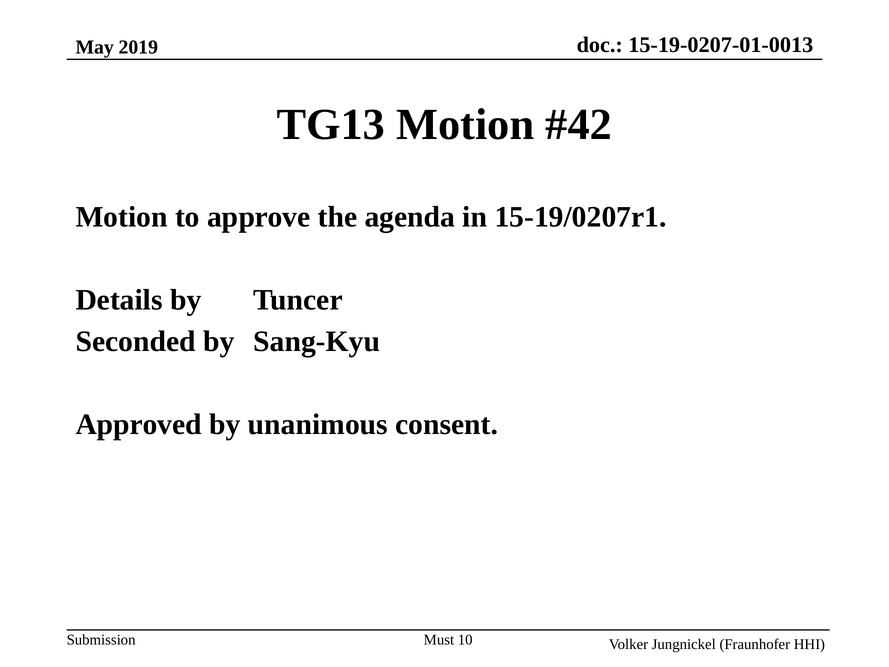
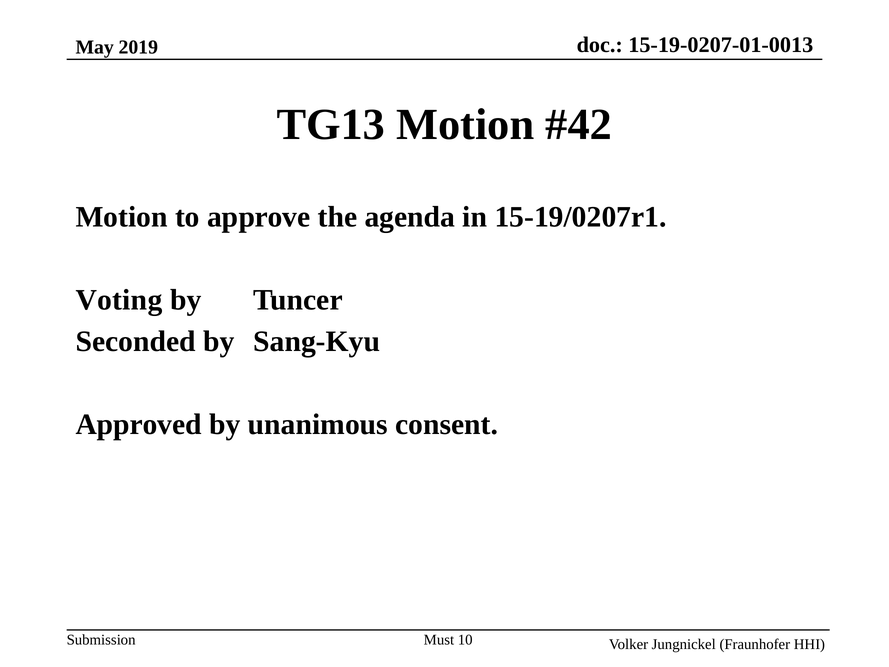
Details: Details -> Voting (119, 300)
